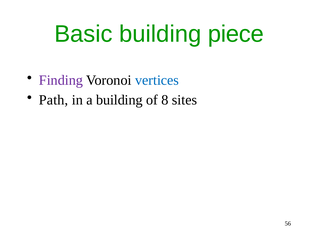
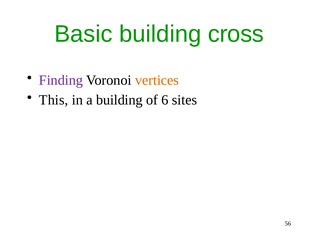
piece: piece -> cross (236, 34)
vertices colour: blue -> orange (157, 80)
Path: Path -> This (54, 100)
8: 8 -> 6 (165, 100)
